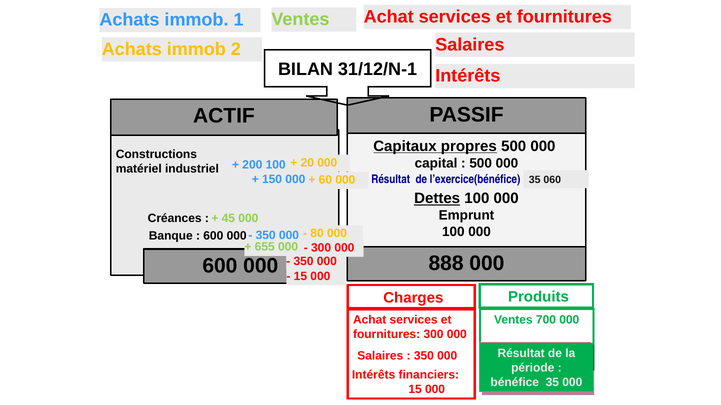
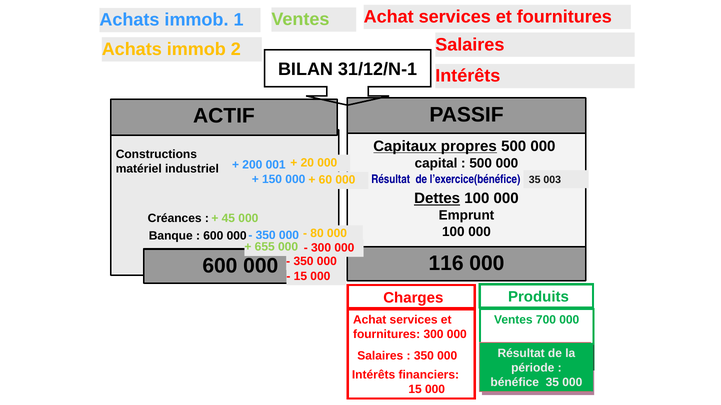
200 100: 100 -> 001 (276, 165)
060: 060 -> 003 (552, 180)
888: 888 -> 116 (446, 264)
